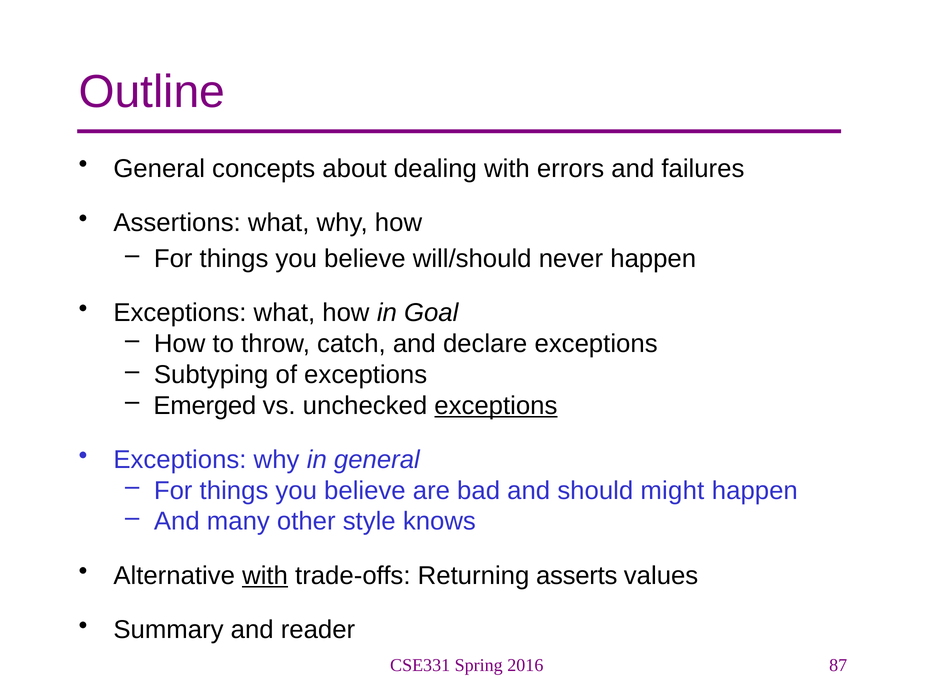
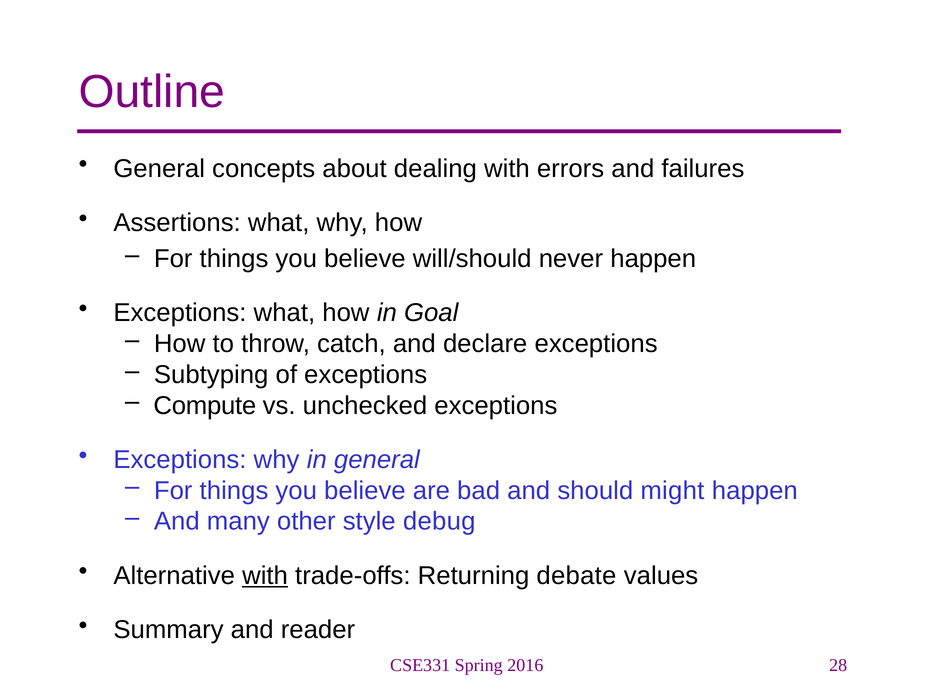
Emerged: Emerged -> Compute (205, 405)
exceptions underline: present -> none (496, 405)
knows: knows -> debug (439, 521)
asserts: asserts -> debate (576, 575)
87: 87 -> 28 (838, 665)
